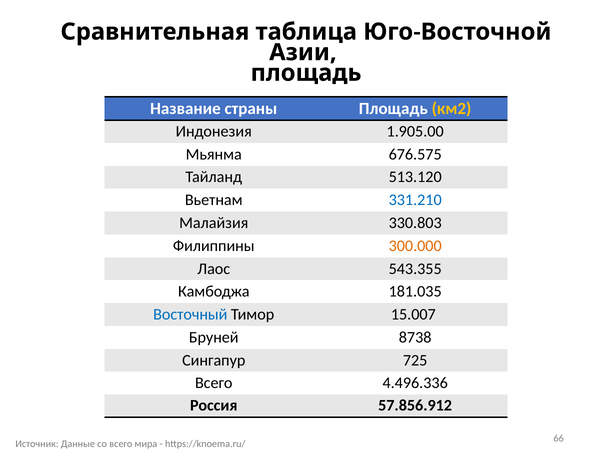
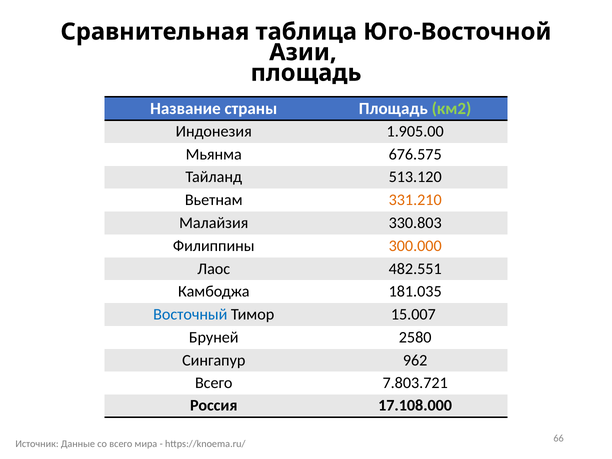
км2 colour: yellow -> light green (451, 109)
331.210 colour: blue -> orange (415, 200)
543.355: 543.355 -> 482.551 (415, 269)
8738: 8738 -> 2580 (415, 337)
725: 725 -> 962 (415, 360)
4.496.336: 4.496.336 -> 7.803.721 (415, 383)
57.856.912: 57.856.912 -> 17.108.000 (415, 406)
